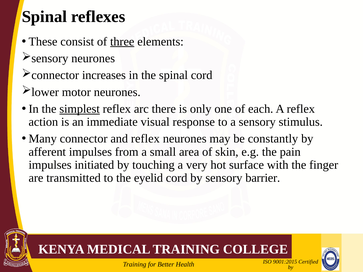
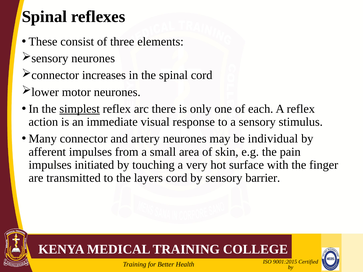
three underline: present -> none (122, 42)
and reflex: reflex -> artery (145, 139)
constantly: constantly -> individual (273, 139)
eyelid: eyelid -> layers (148, 178)
